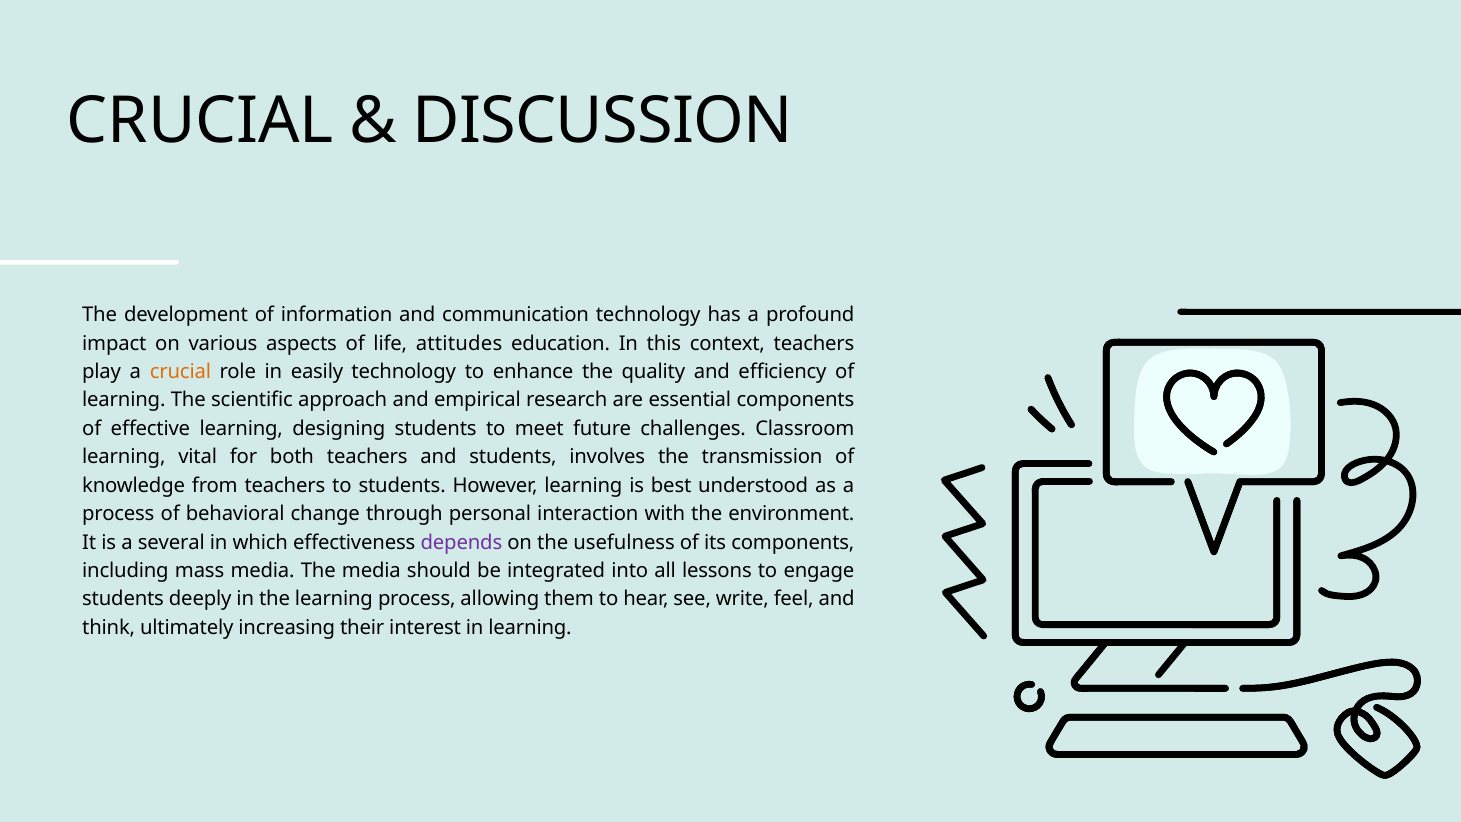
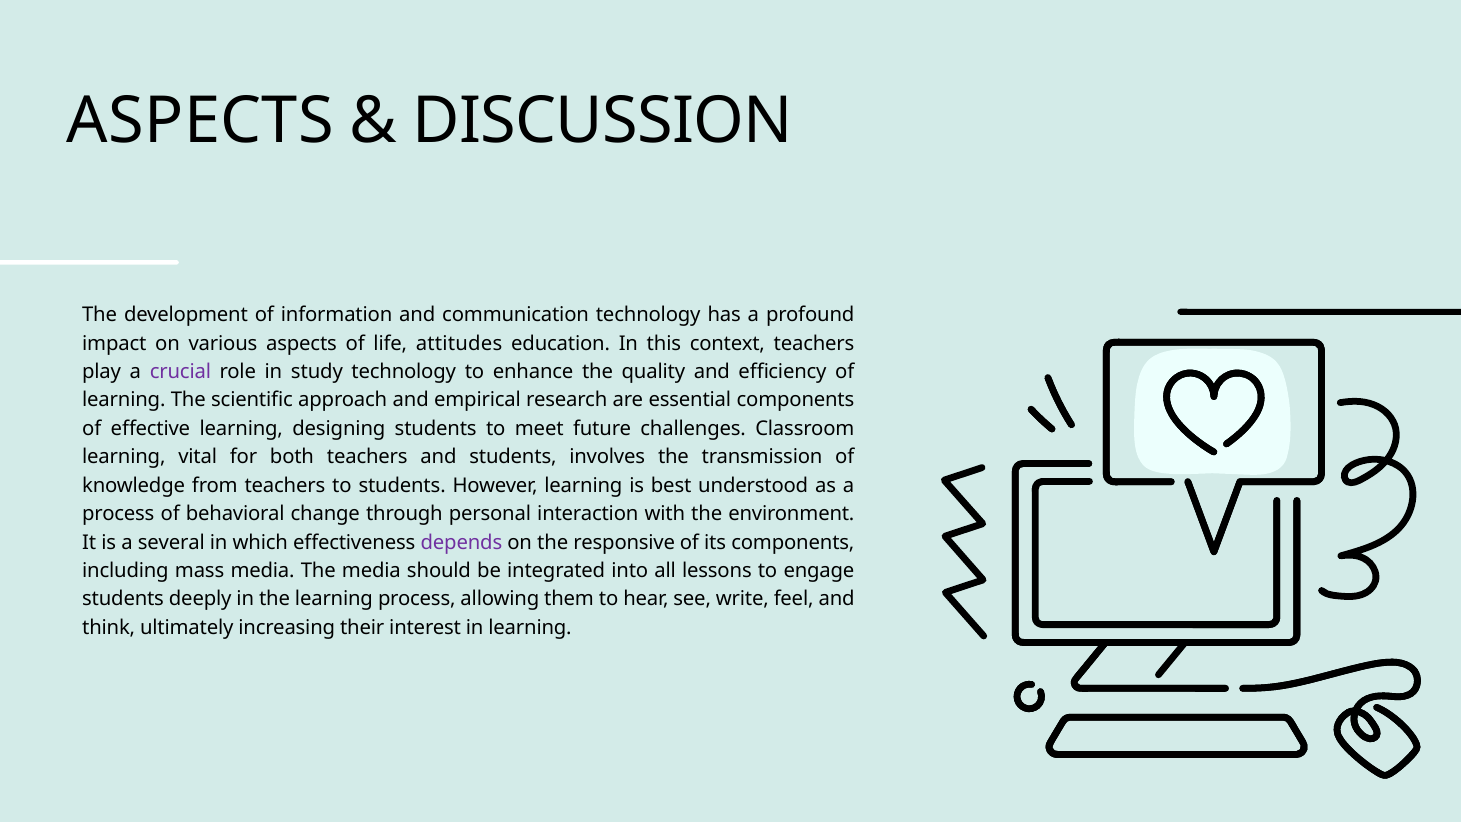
CRUCIAL: CRUCIAL -> ASPECTS (200, 121)
crucial colour: orange -> purple (180, 372)
easily: easily -> study (317, 372)
usefulness: usefulness -> responsive (624, 542)
